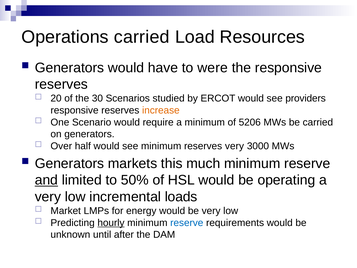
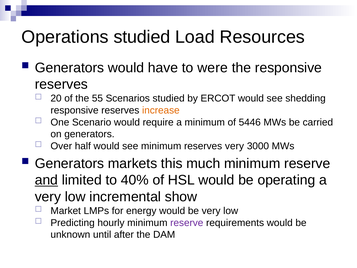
Operations carried: carried -> studied (142, 37)
30: 30 -> 55 (97, 98)
providers: providers -> shedding (306, 98)
5206: 5206 -> 5446 (250, 122)
50%: 50% -> 40% (135, 180)
loads: loads -> show (181, 197)
hourly underline: present -> none (111, 223)
reserve colour: blue -> purple (187, 223)
